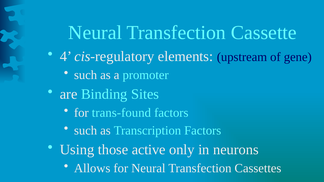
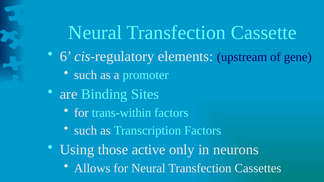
4: 4 -> 6 (66, 57)
trans-found: trans-found -> trans-within (122, 113)
